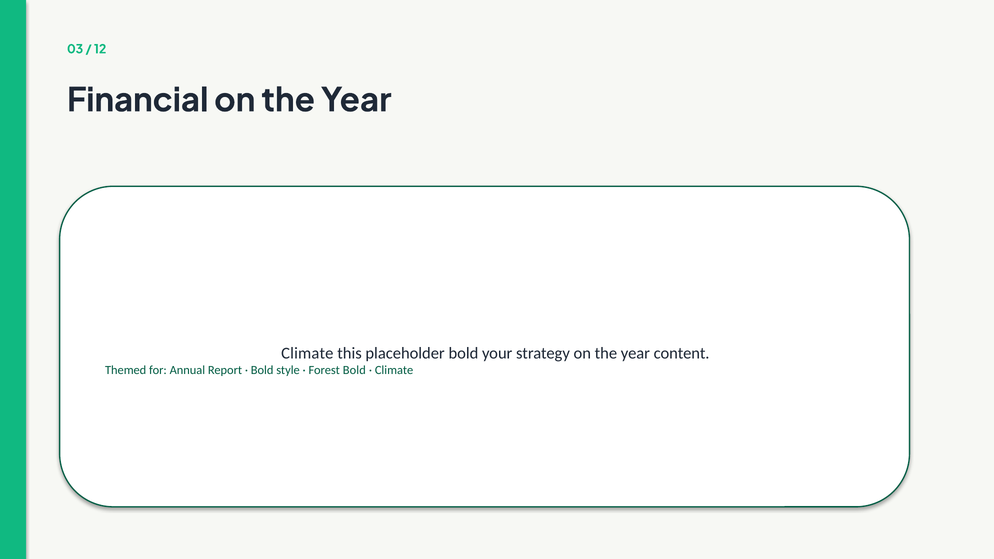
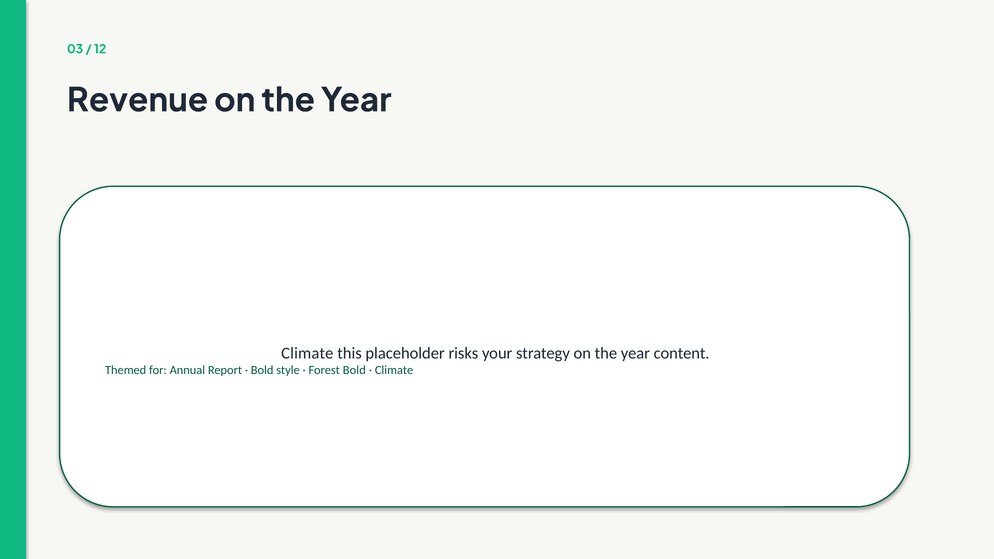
Financial: Financial -> Revenue (138, 100)
placeholder bold: bold -> risks (463, 353)
